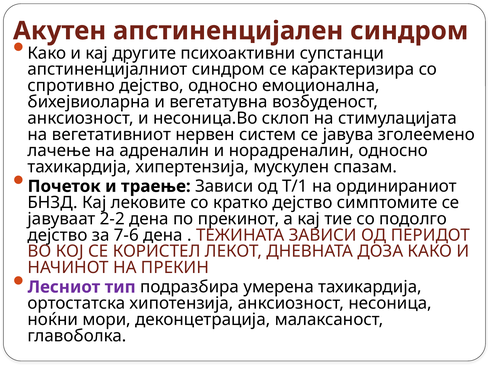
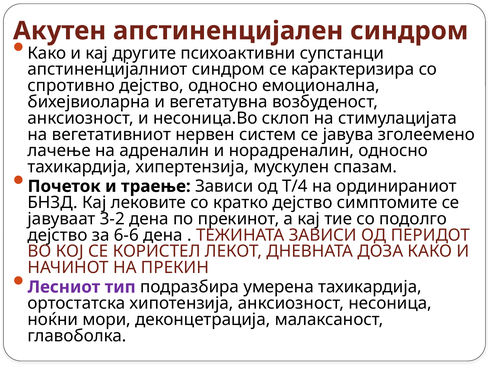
Т/1: Т/1 -> Т/4 (295, 187)
2-2: 2-2 -> 3-2 (112, 219)
7-6: 7-6 -> 6-6 (126, 236)
